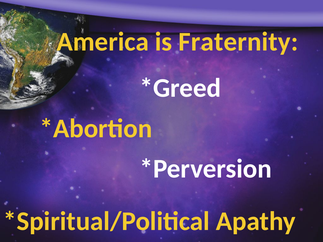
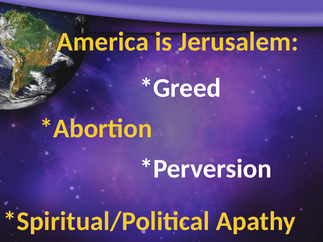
Fraternity: Fraternity -> Jerusalem (238, 42)
